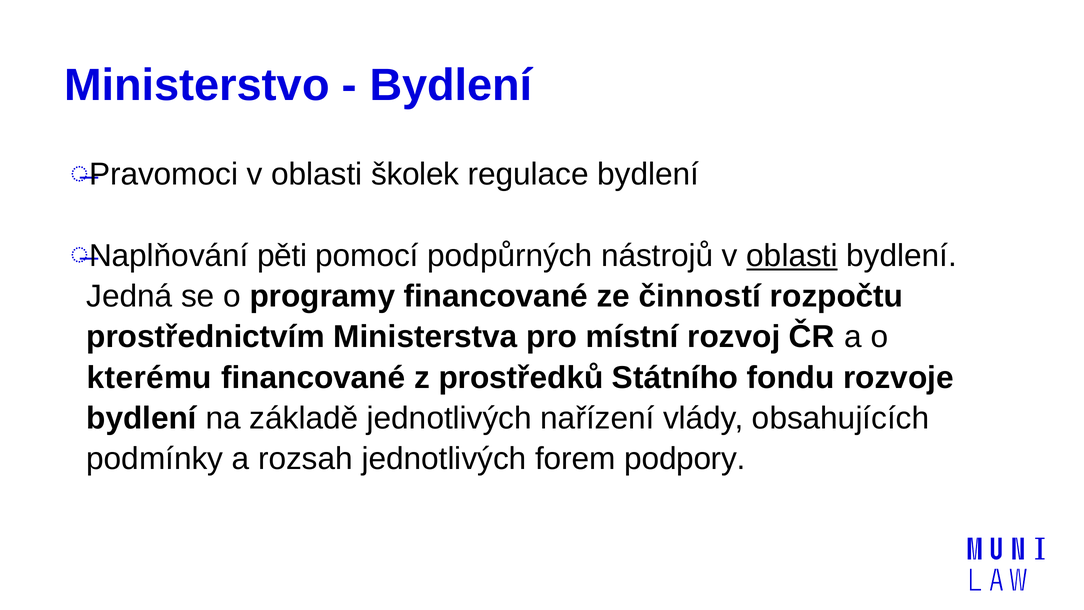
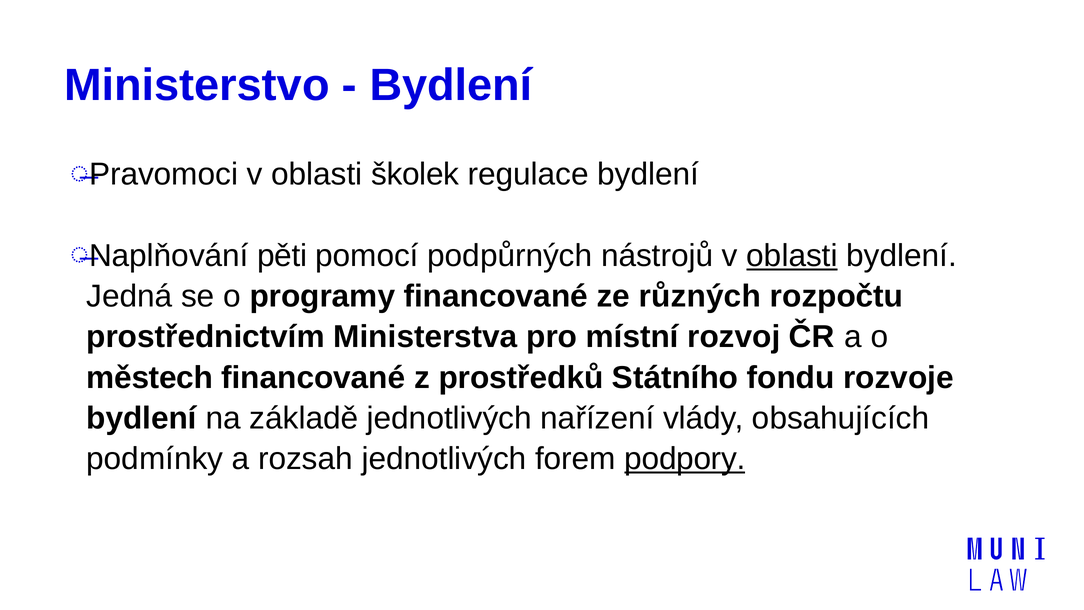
činností: činností -> různých (700, 296)
kterému: kterému -> městech (150, 378)
podpory underline: none -> present (685, 459)
